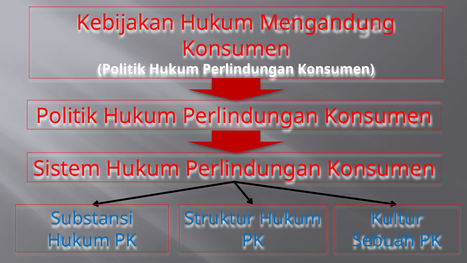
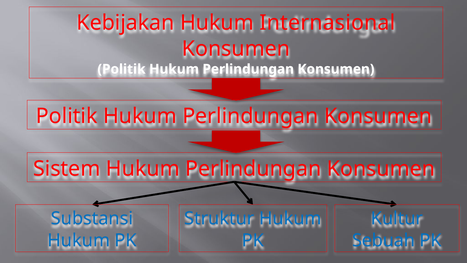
Mengandung: Mengandung -> Internasional (327, 23)
